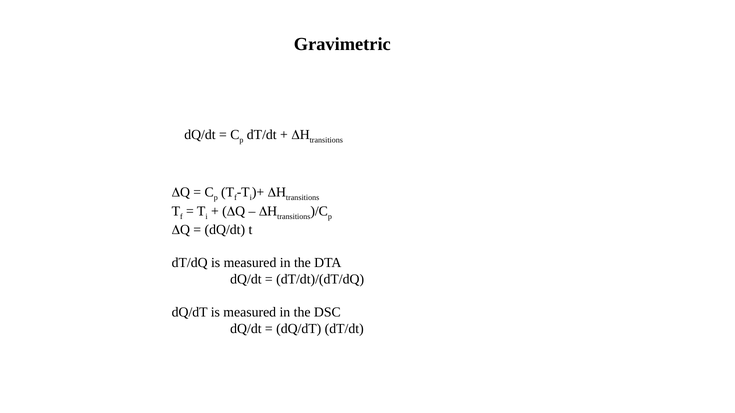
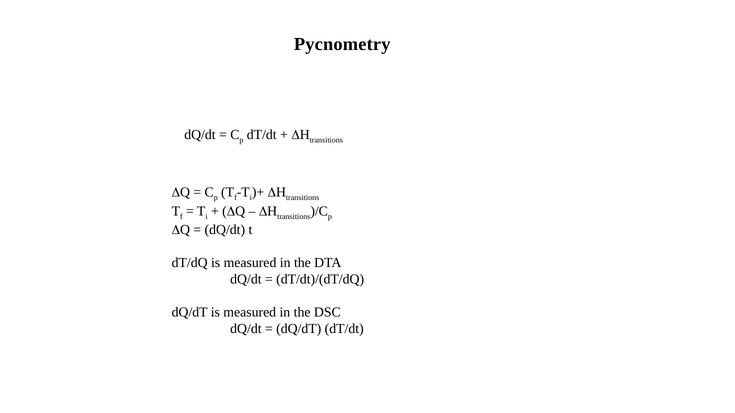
Gravimetric: Gravimetric -> Pycnometry (342, 44)
